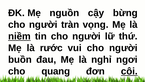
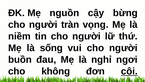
niềm underline: present -> none (19, 36)
rước: rước -> sống (51, 48)
quang: quang -> không (56, 71)
